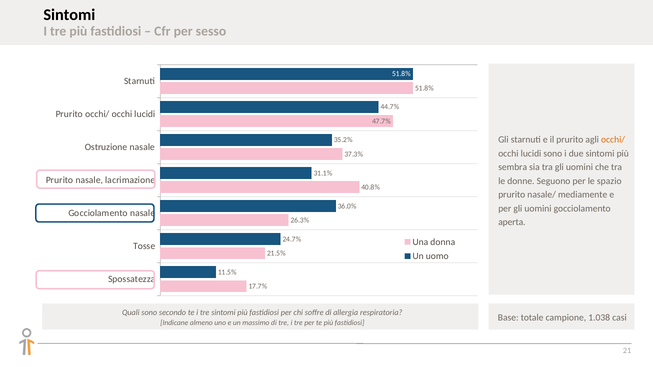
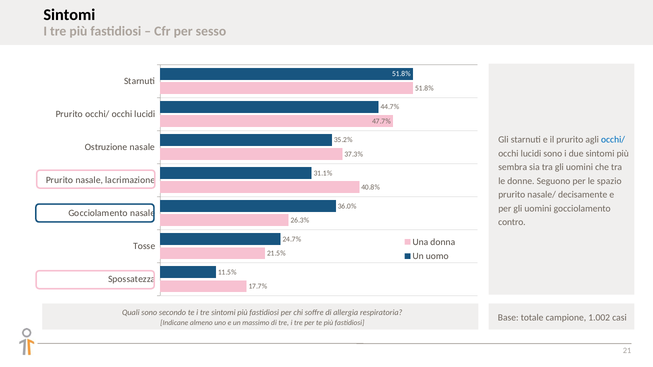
occhi/ colour: orange -> blue (613, 140)
mediamente: mediamente -> decisamente (583, 195)
aperta: aperta -> contro (512, 222)
1.038: 1.038 -> 1.002 (599, 318)
